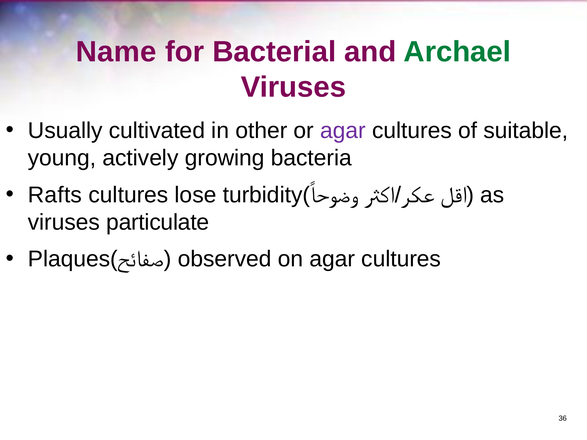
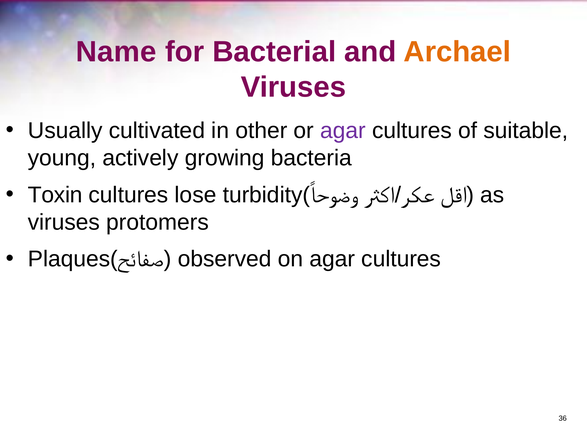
Archael colour: green -> orange (457, 52)
Rafts: Rafts -> Toxin (55, 195)
particulate: particulate -> protomers (158, 222)
